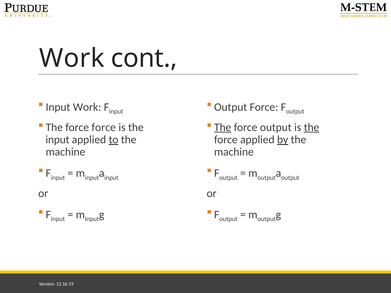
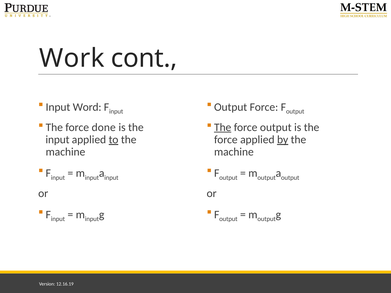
Input Work: Work -> Word (87, 107)
force force: force -> done (104, 127)
the underline: present -> none (312, 127)
